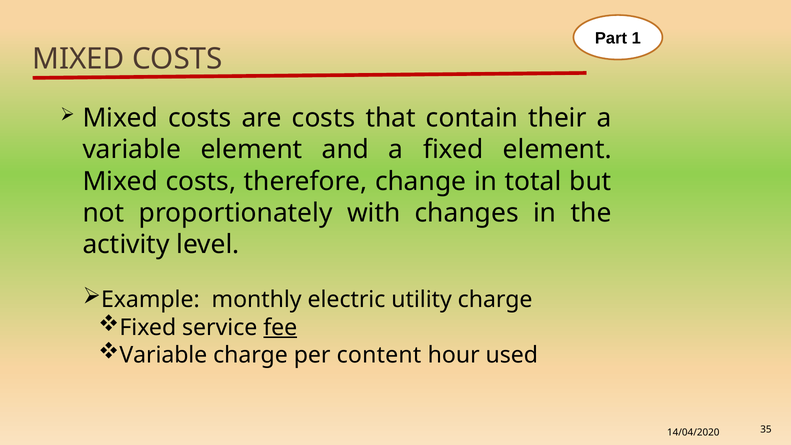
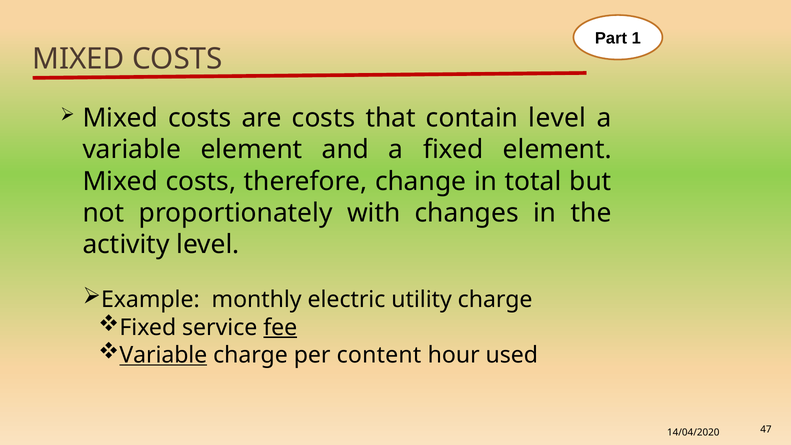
contain their: their -> level (557, 118)
Variable underline: none -> present (163, 355)
35: 35 -> 47 (766, 430)
